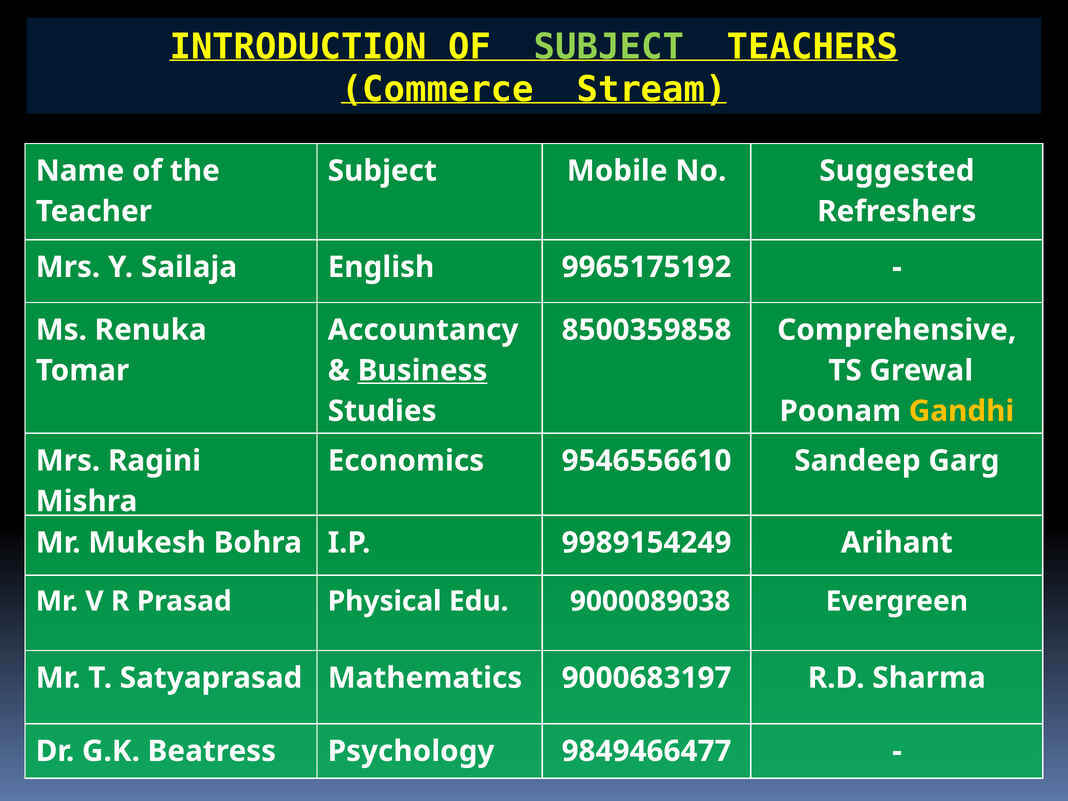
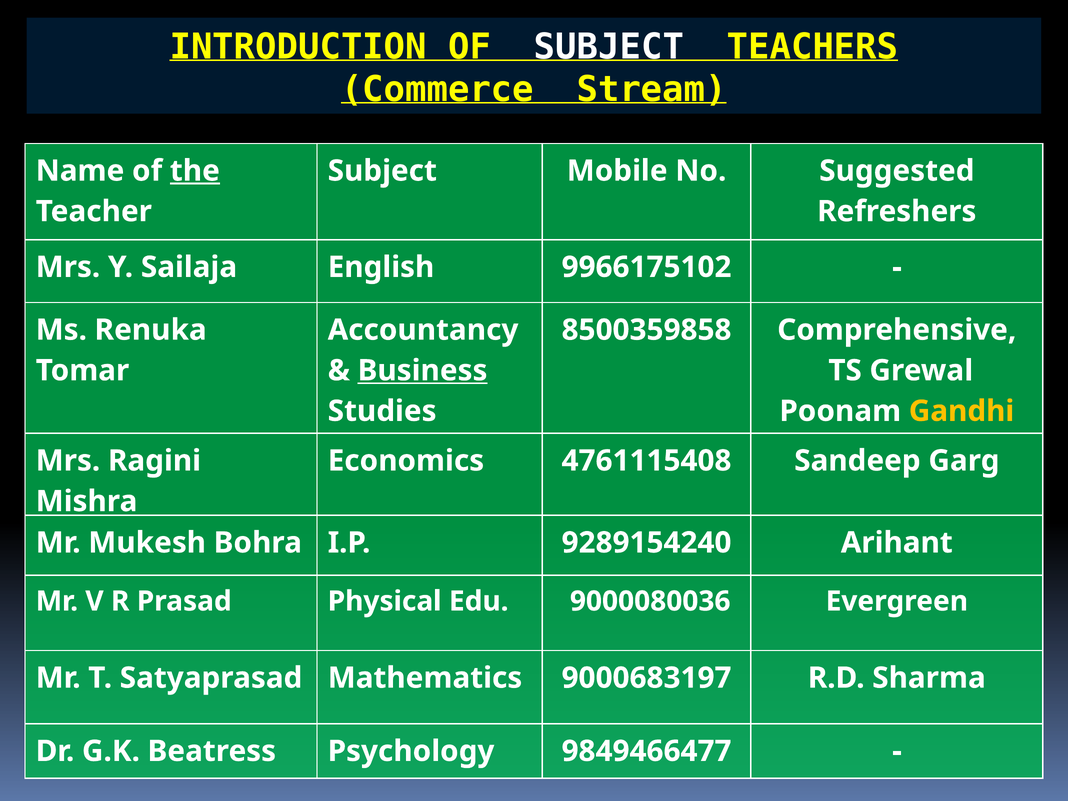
SUBJECT colour: light green -> white (609, 47)
the underline: none -> present (195, 171)
9965175192: 9965175192 -> 9966175102 (647, 267)
9546556610: 9546556610 -> 4761115408 (647, 461)
9989154249: 9989154249 -> 9289154240 (647, 543)
9000089038: 9000089038 -> 9000080036 (650, 601)
